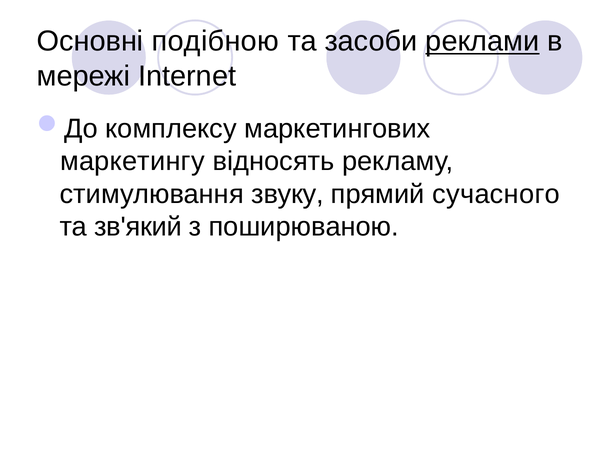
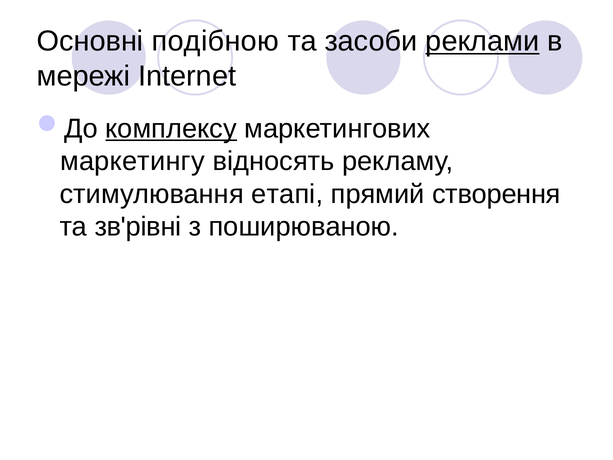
комплексу underline: none -> present (171, 129)
звуку: звуку -> етапі (287, 194)
сучасного: сучасного -> створення (496, 194)
зв'який: зв'який -> зв'рівні (138, 227)
